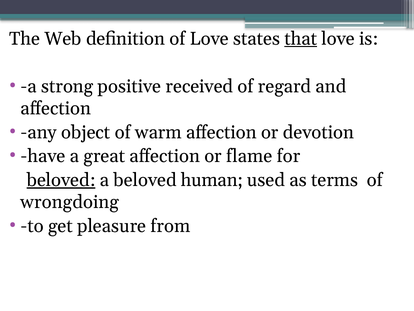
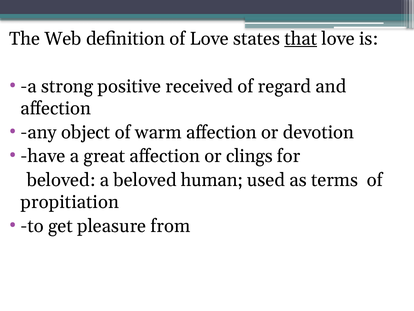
flame: flame -> clings (249, 156)
beloved underline: present -> none (61, 180)
wrongdoing: wrongdoing -> propitiation (70, 202)
